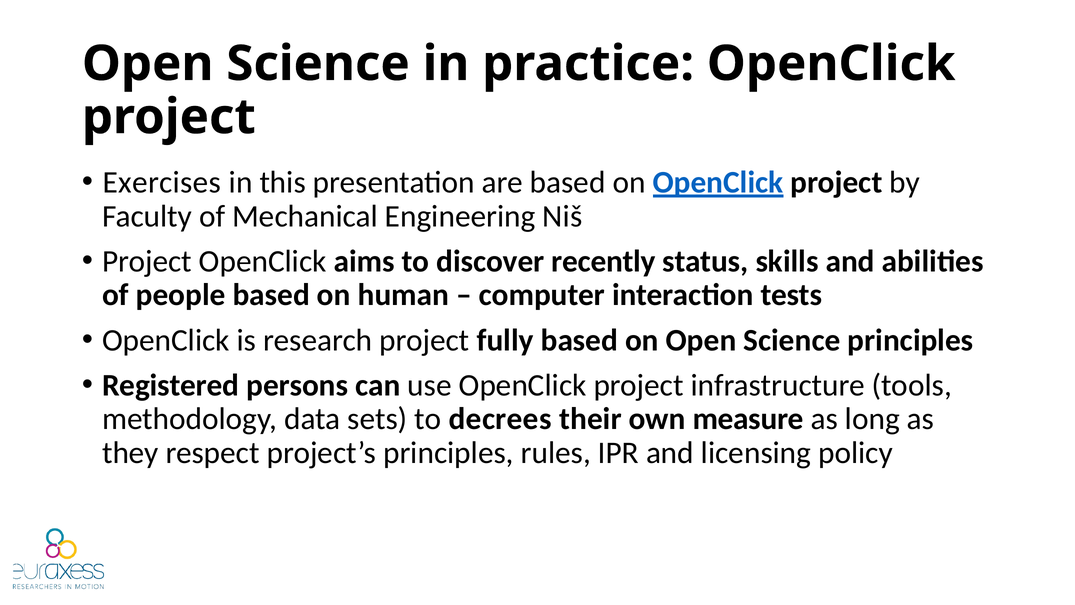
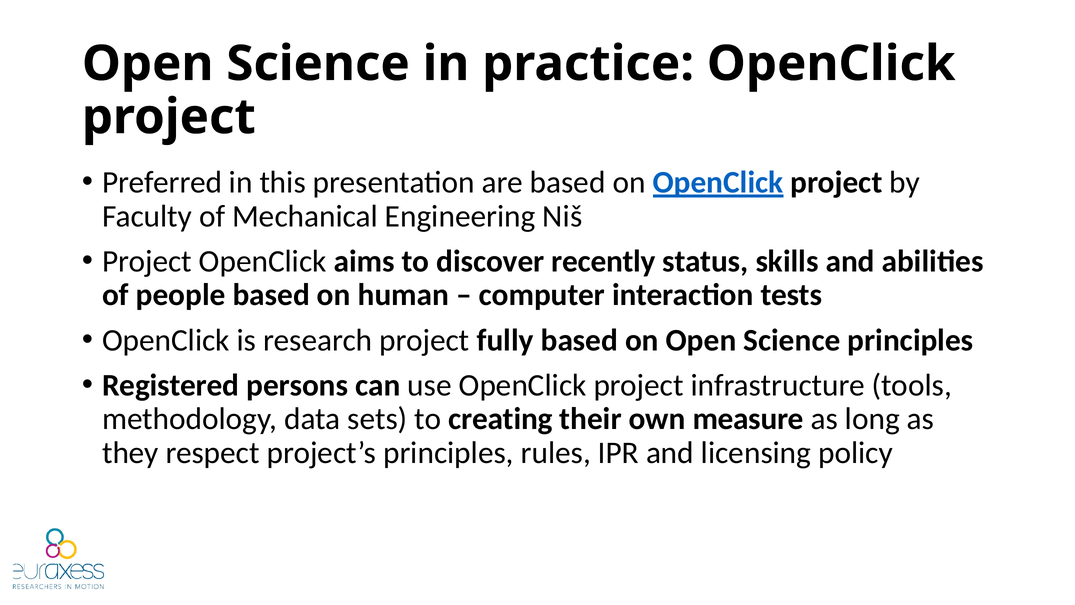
Exercises: Exercises -> Preferred (162, 182)
decrees: decrees -> creating (500, 419)
